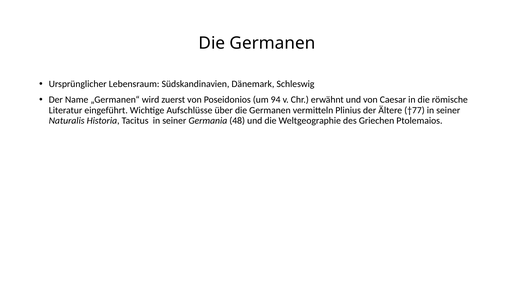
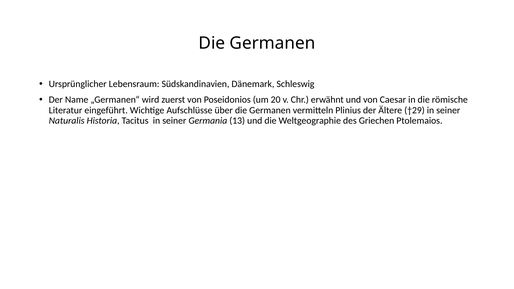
94: 94 -> 20 (276, 100)
†77: †77 -> †29 (414, 110)
48: 48 -> 13 (237, 121)
